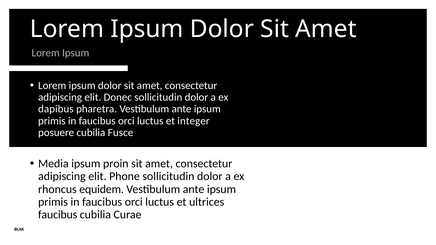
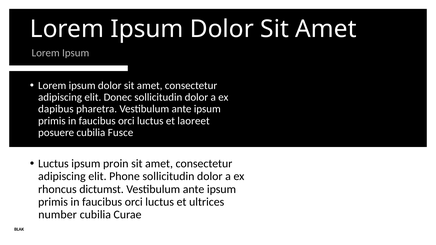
integer: integer -> laoreet (194, 121)
Media: Media -> Luctus (53, 164)
equidem: equidem -> dictumst (102, 189)
faucibus: faucibus -> number (58, 215)
